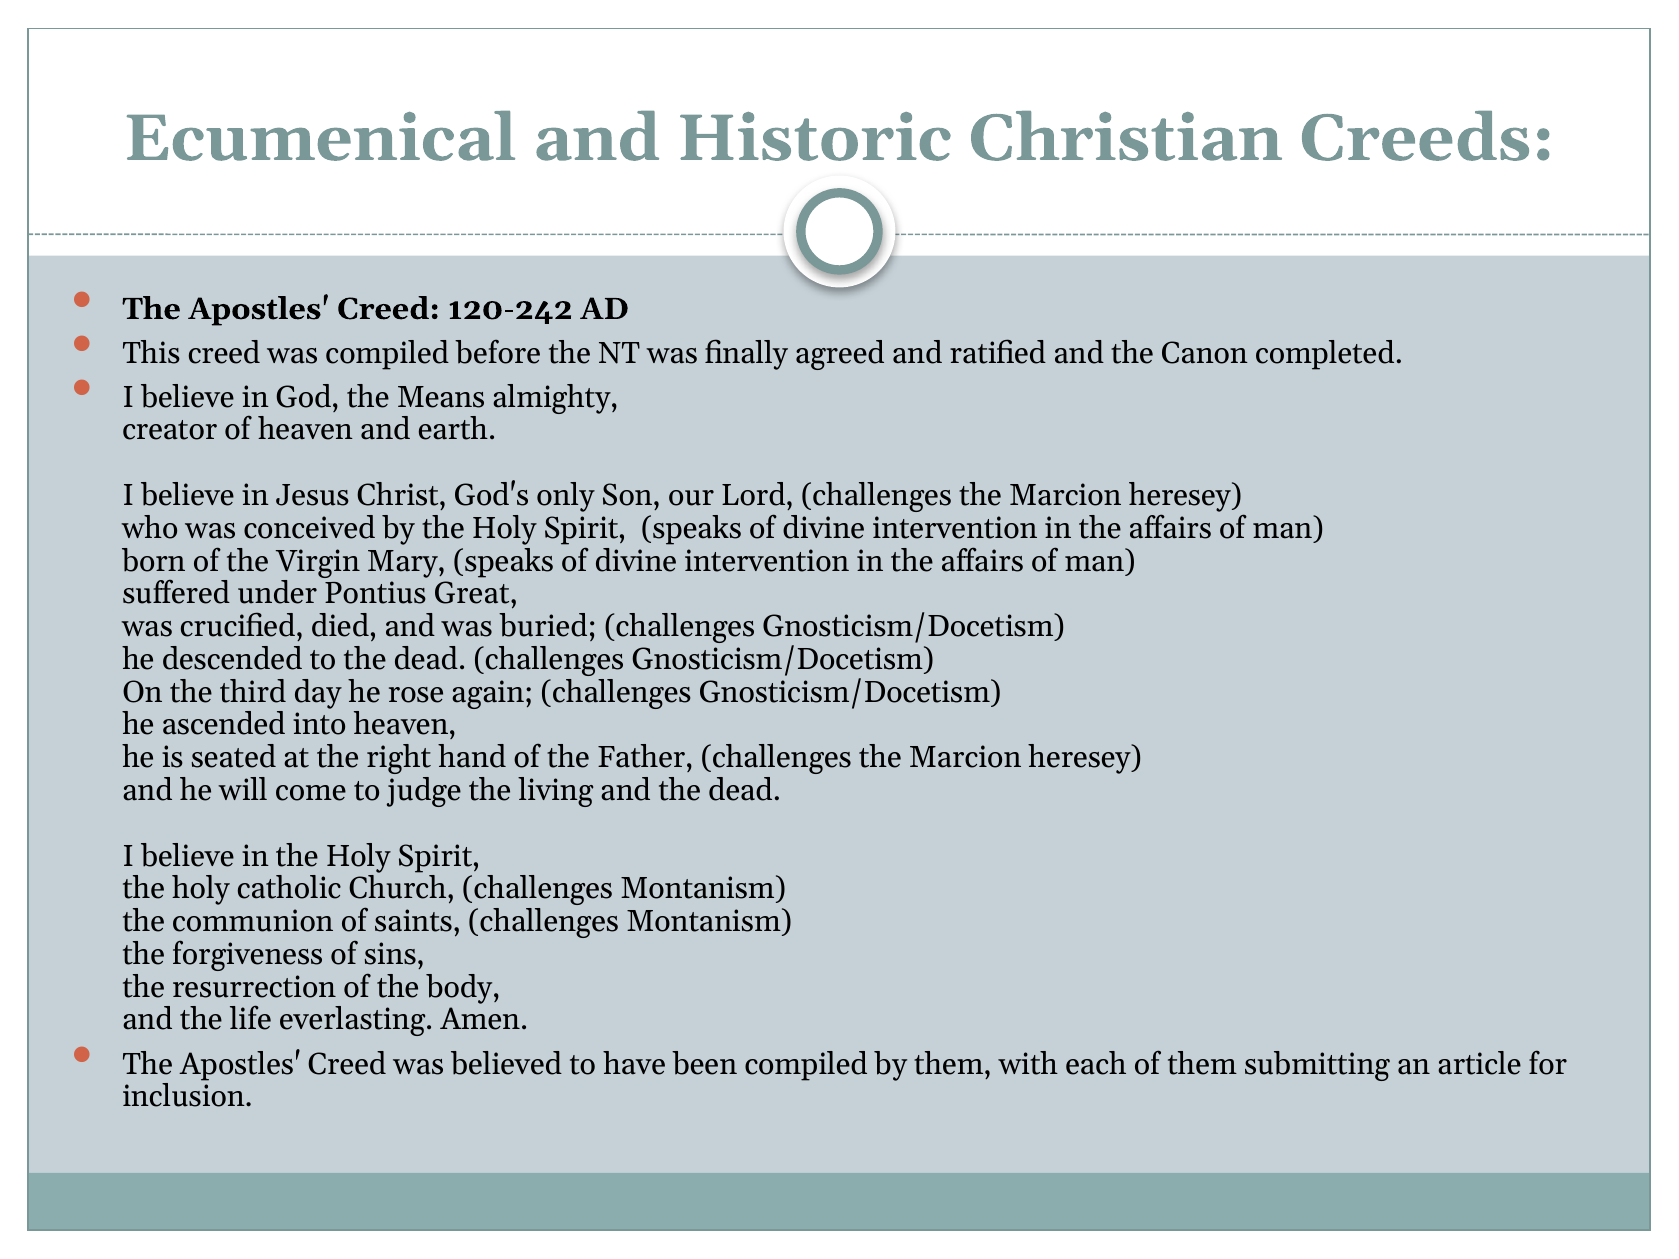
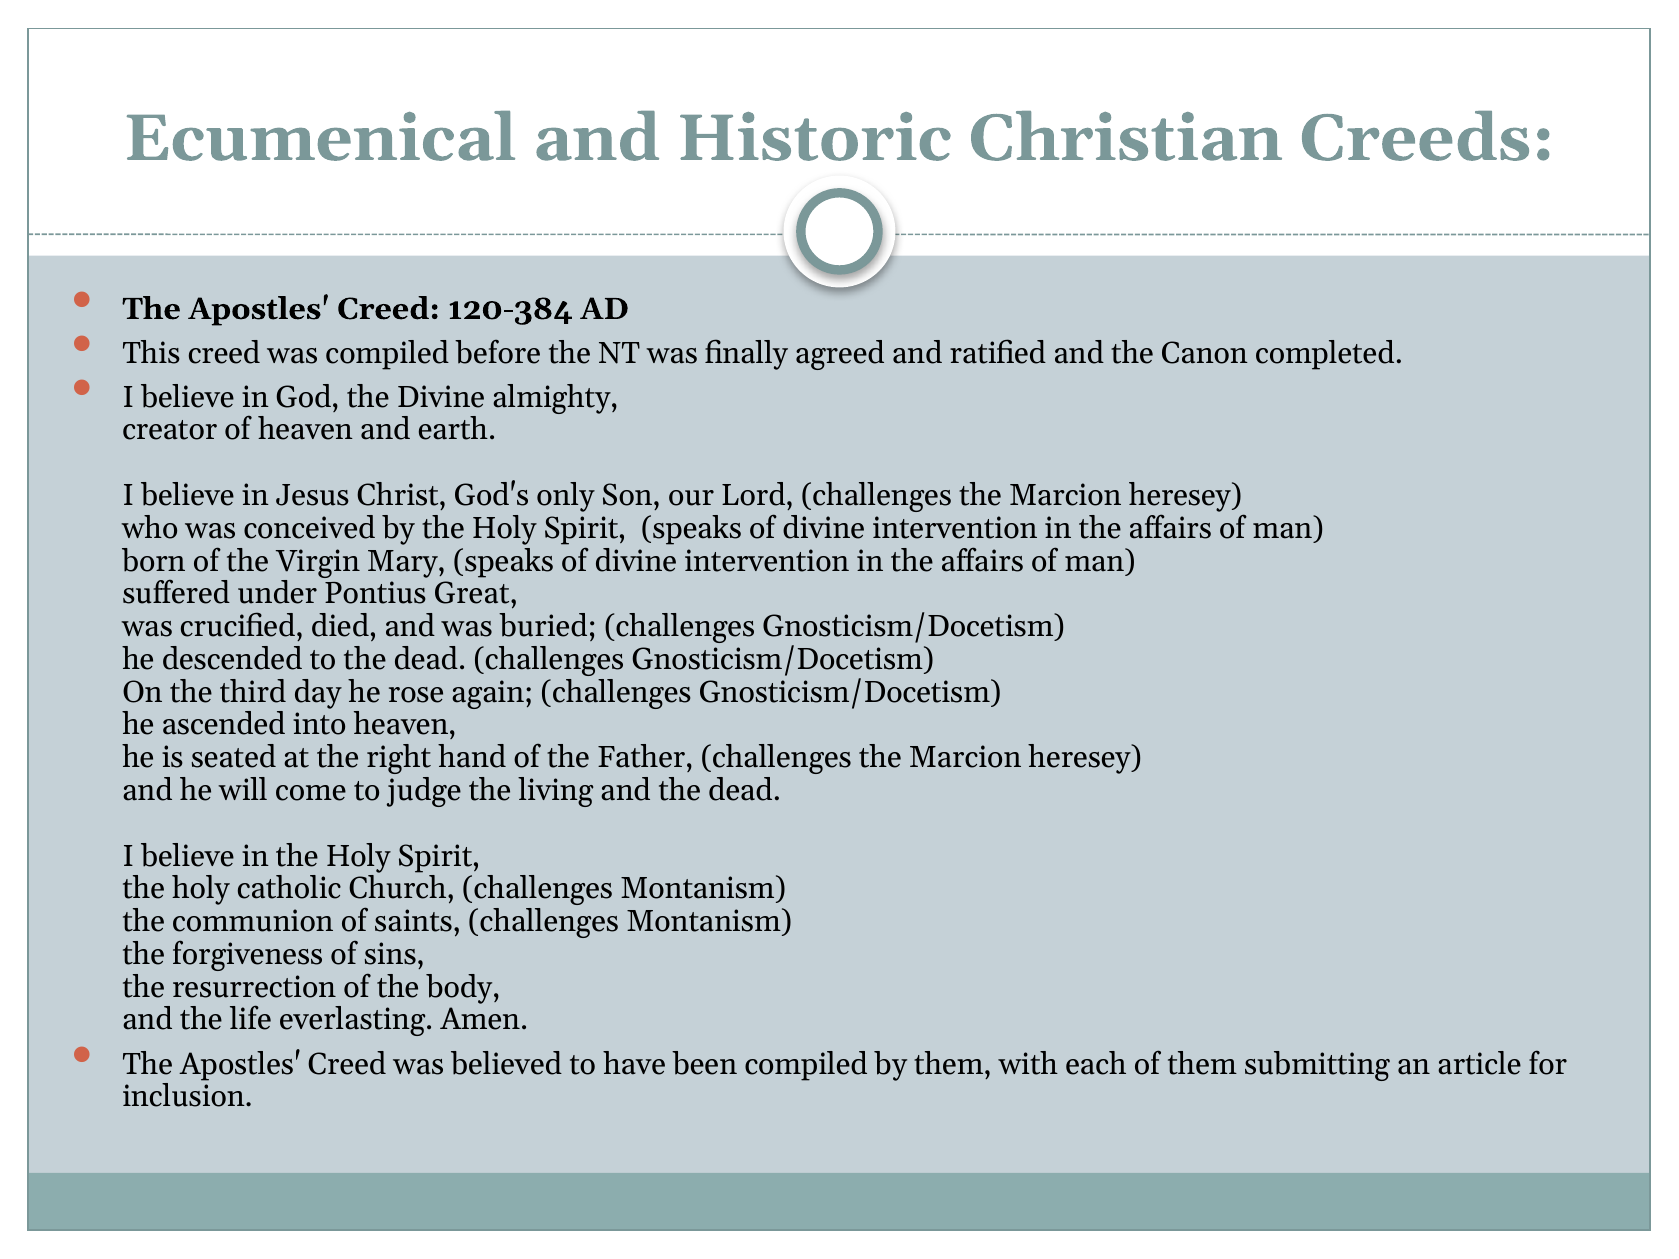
120-242: 120-242 -> 120-384 (510, 309)
the Means: Means -> Divine (441, 397)
